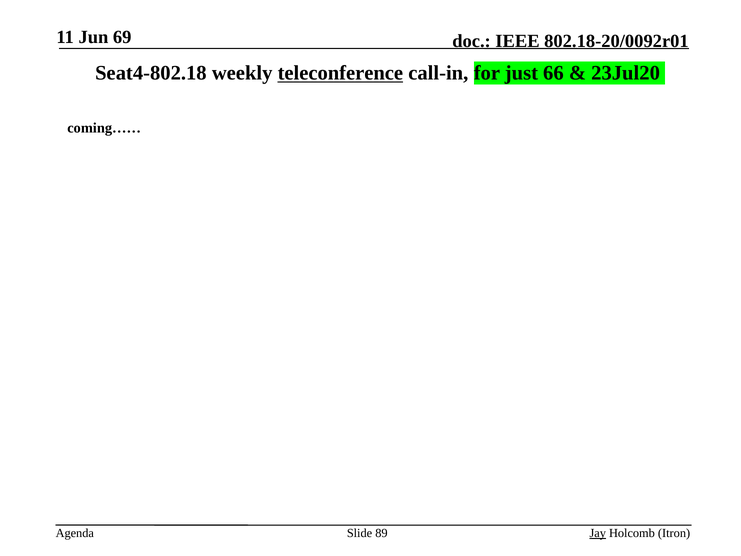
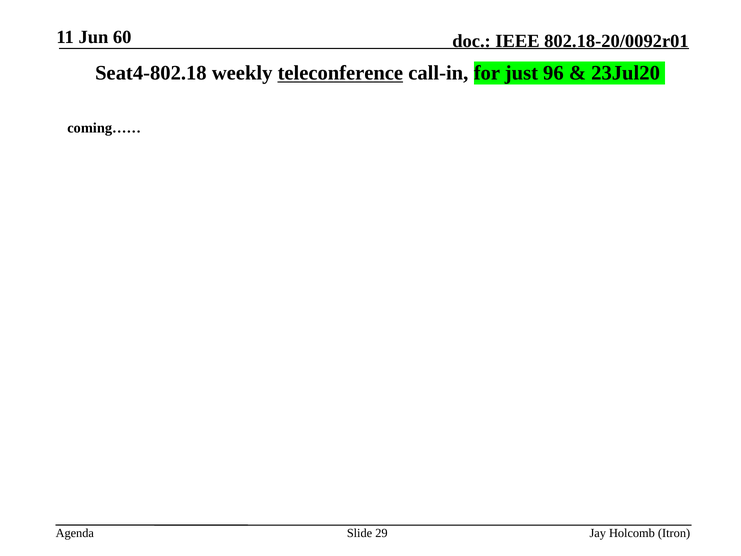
69: 69 -> 60 (122, 37)
66: 66 -> 96 (553, 73)
89: 89 -> 29 (381, 533)
Jay underline: present -> none (598, 533)
